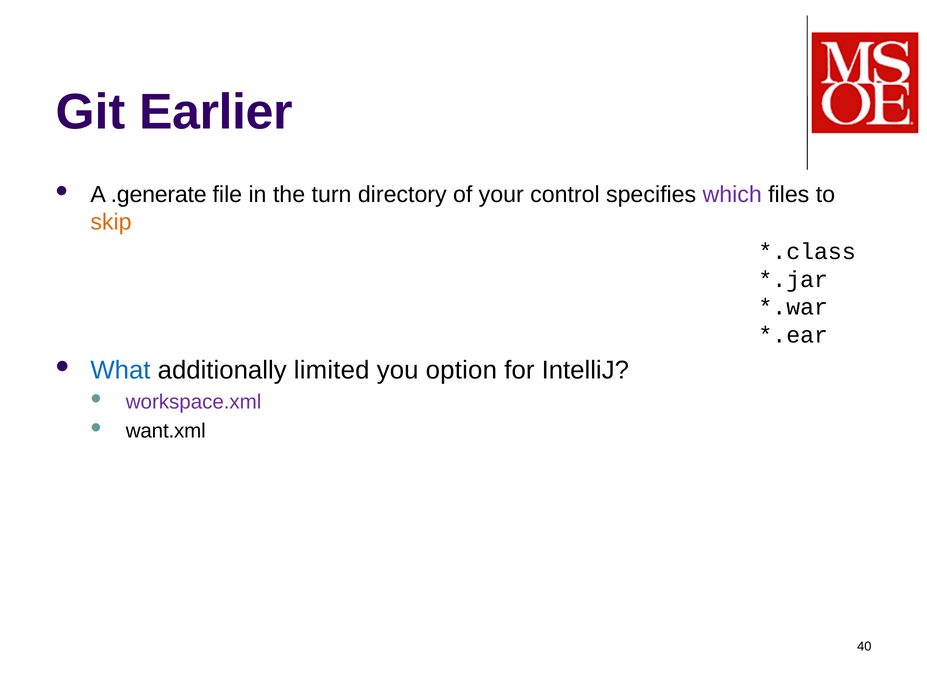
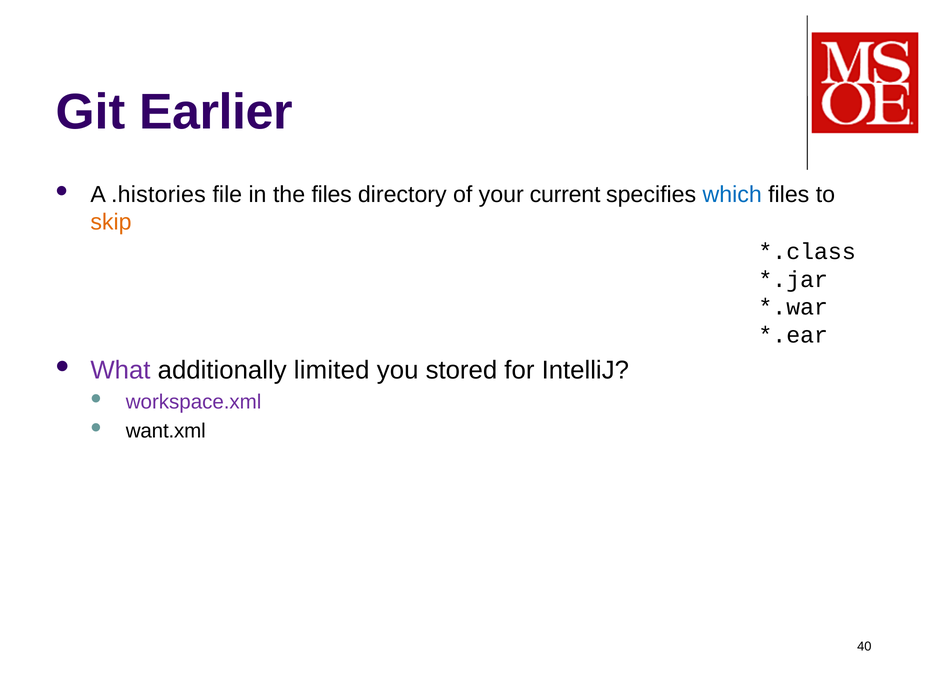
.generate: .generate -> .histories (158, 194)
the turn: turn -> files (332, 194)
control: control -> current (565, 194)
which colour: purple -> blue (732, 194)
What colour: blue -> purple (120, 371)
option: option -> stored (461, 371)
